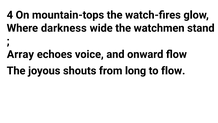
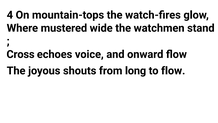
darkness: darkness -> mustered (64, 28)
Array: Array -> Cross (21, 54)
